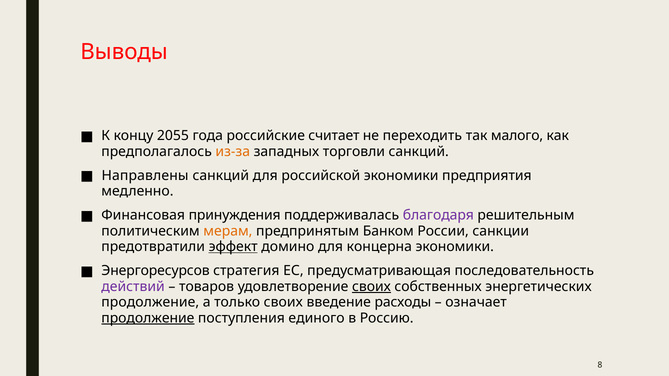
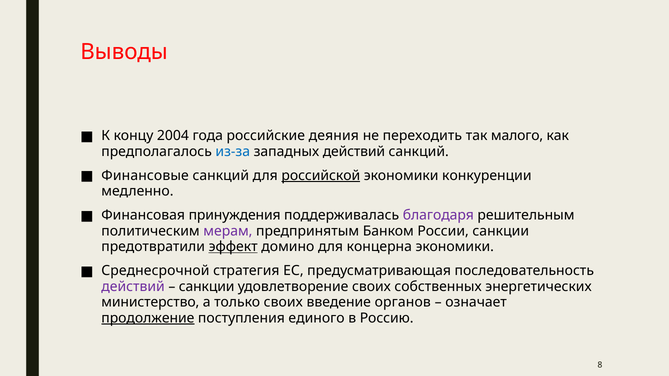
2055: 2055 -> 2004 (173, 136)
считает: считает -> деяния (334, 136)
из-за colour: orange -> blue (233, 152)
западных торговли: торговли -> действий (354, 152)
Направлены: Направлены -> Финансовые (145, 176)
российской underline: none -> present (321, 176)
предприятия: предприятия -> конкуренции (487, 176)
мерам colour: orange -> purple (228, 231)
Энергоресурсов: Энергоресурсов -> Среднесрочной (155, 271)
товаров: товаров -> санкции (207, 287)
своих underline: present -> none (371, 287)
продолжение: продолжение -> министерство (150, 303)
расходы: расходы -> органов (403, 303)
